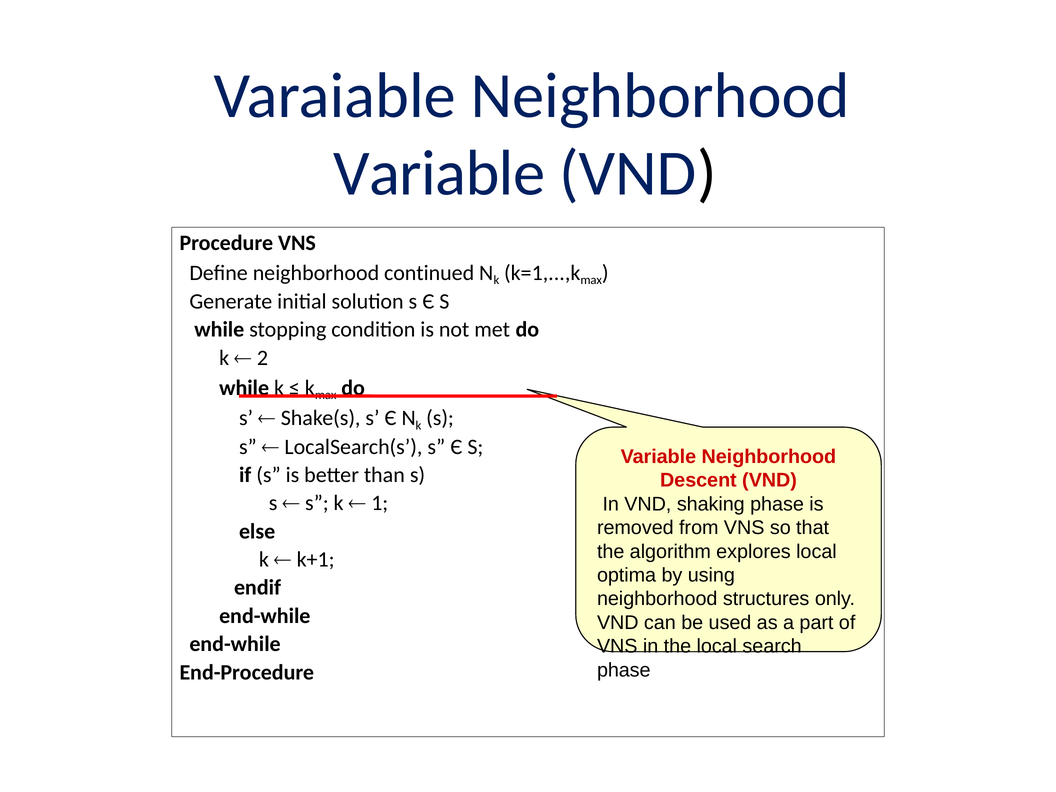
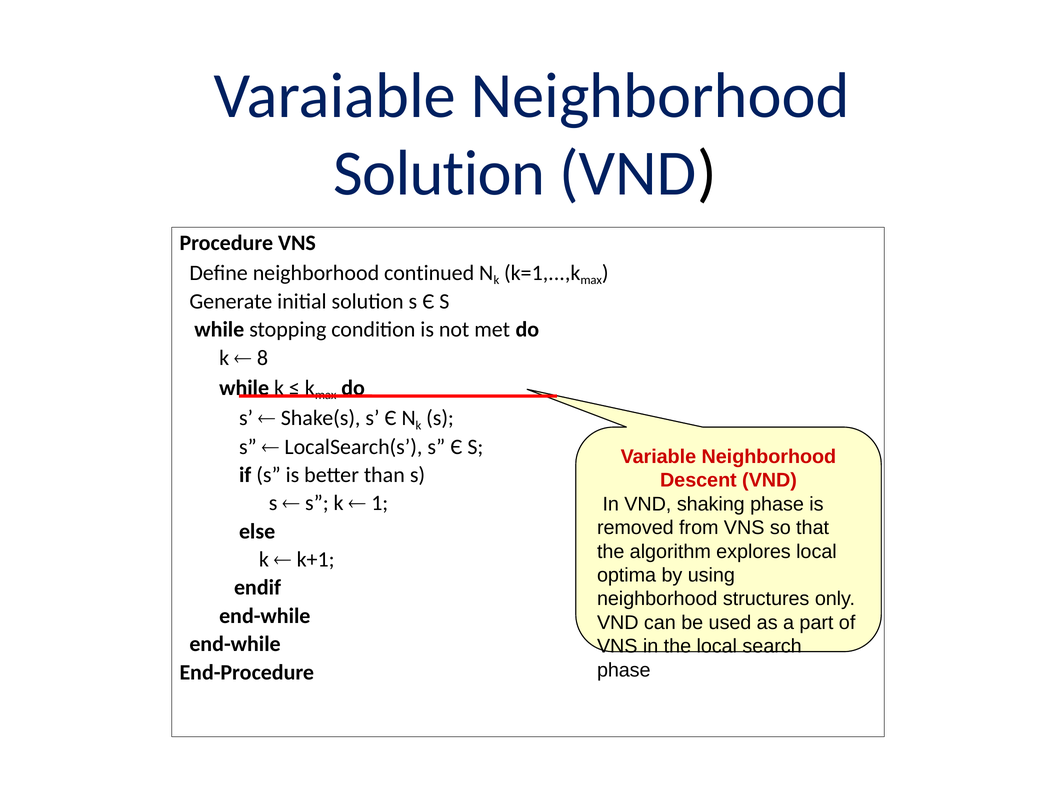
Variable: Variable -> Solution (439, 173)
2: 2 -> 8 (262, 358)
